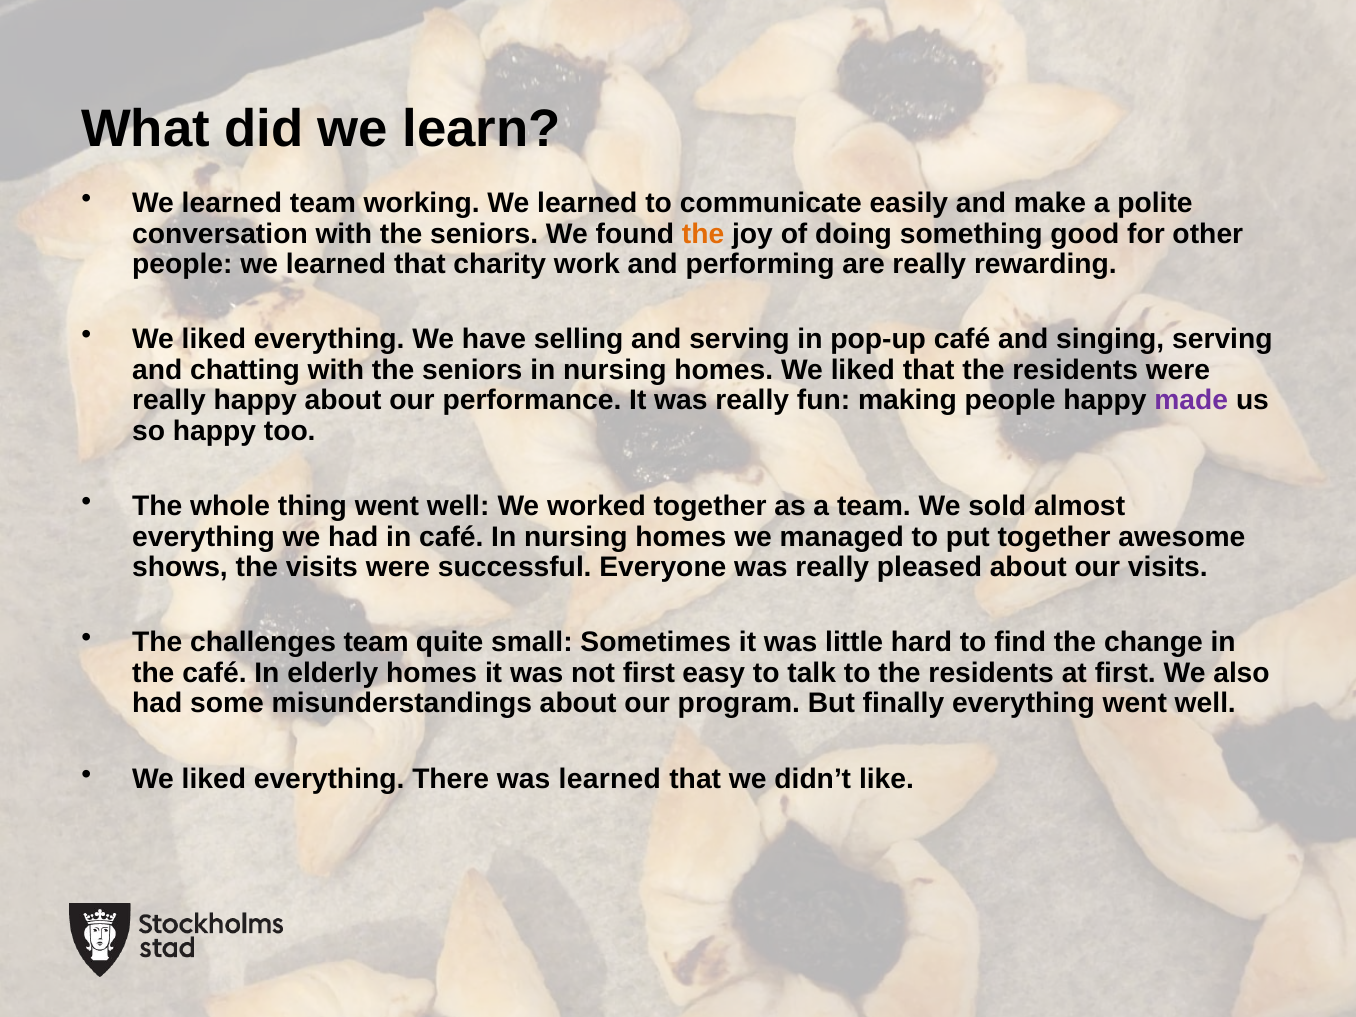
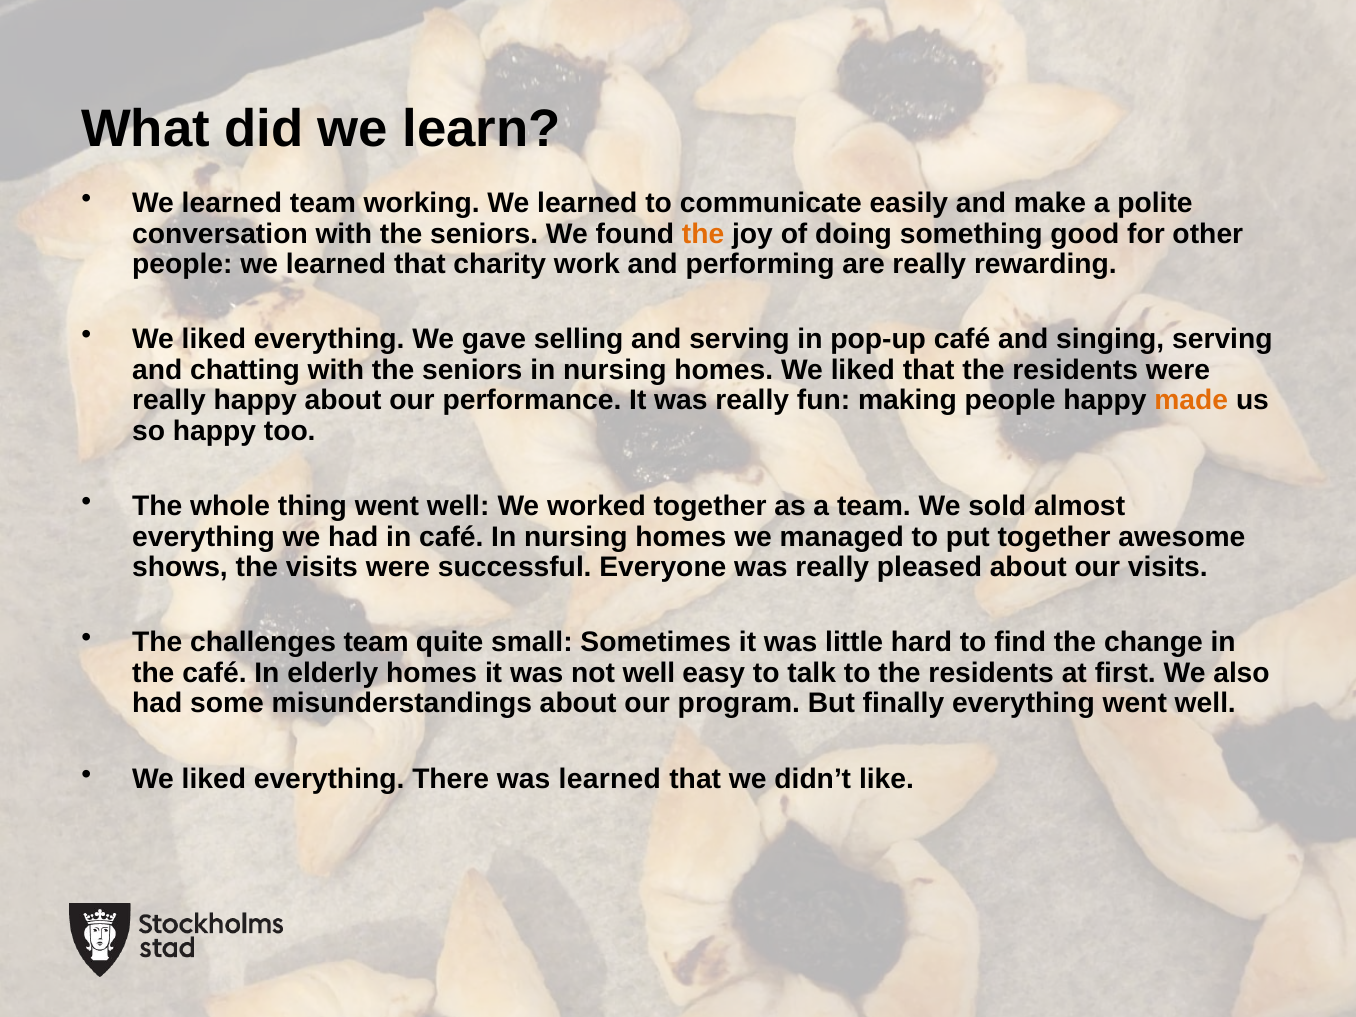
have: have -> gave (494, 339)
made colour: purple -> orange (1191, 401)
not first: first -> well (649, 673)
